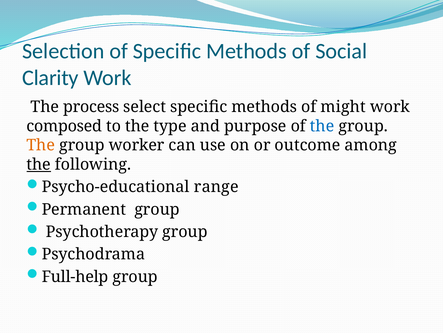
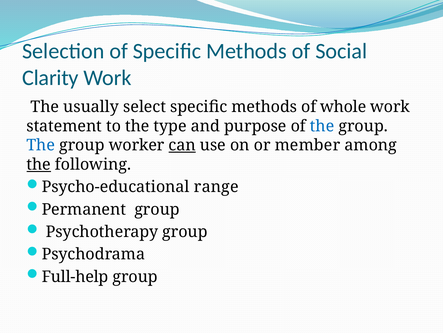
process: process -> usually (91, 107)
might: might -> whole (343, 107)
composed: composed -> statement (64, 126)
The colour: orange -> blue (41, 145)
can underline: none -> present (182, 145)
outcome: outcome -> member (307, 145)
